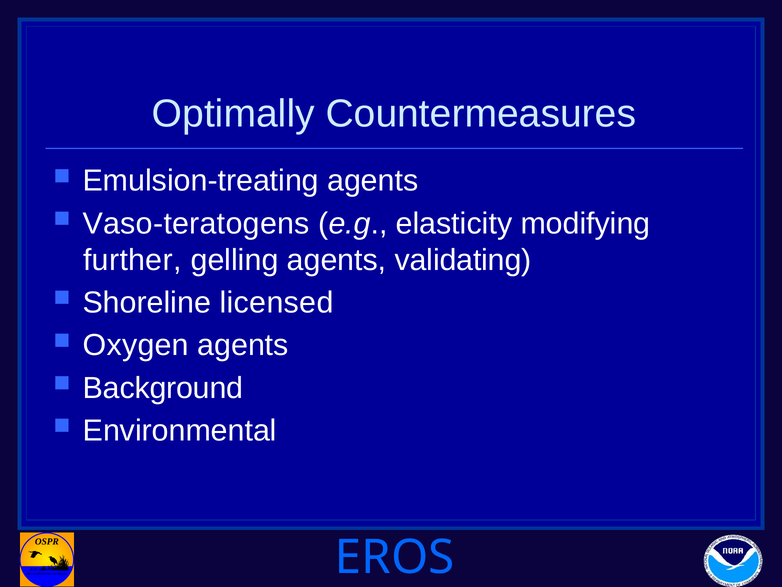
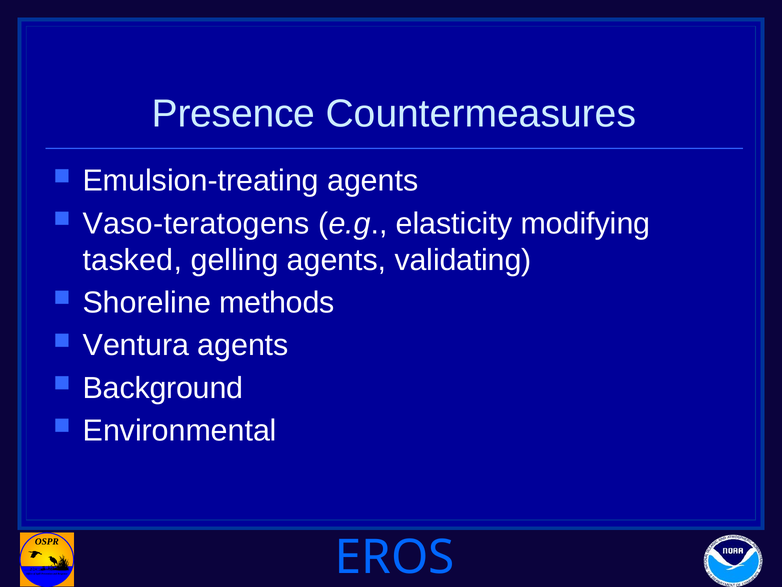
Optimally: Optimally -> Presence (233, 114)
further: further -> tasked (132, 260)
licensed: licensed -> methods (277, 302)
Oxygen: Oxygen -> Ventura (136, 345)
